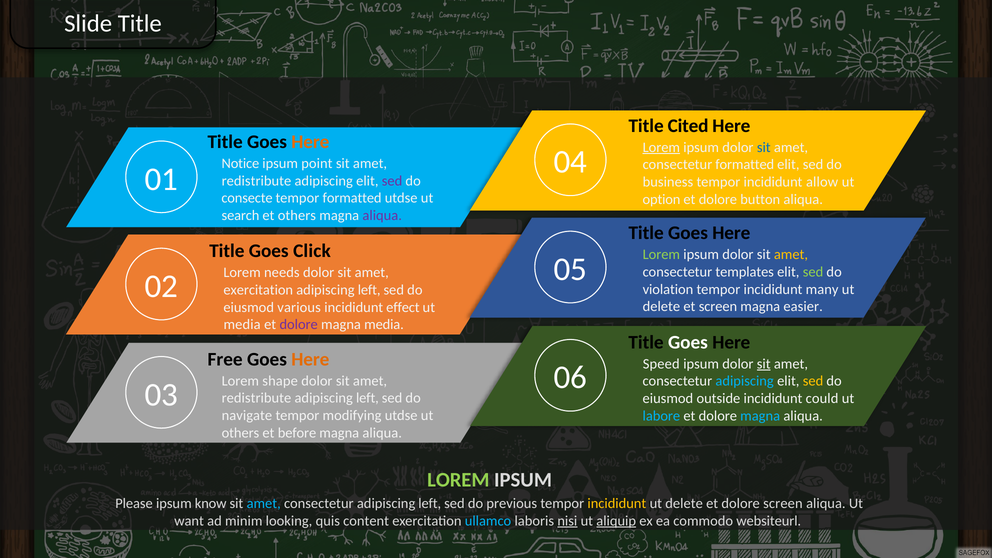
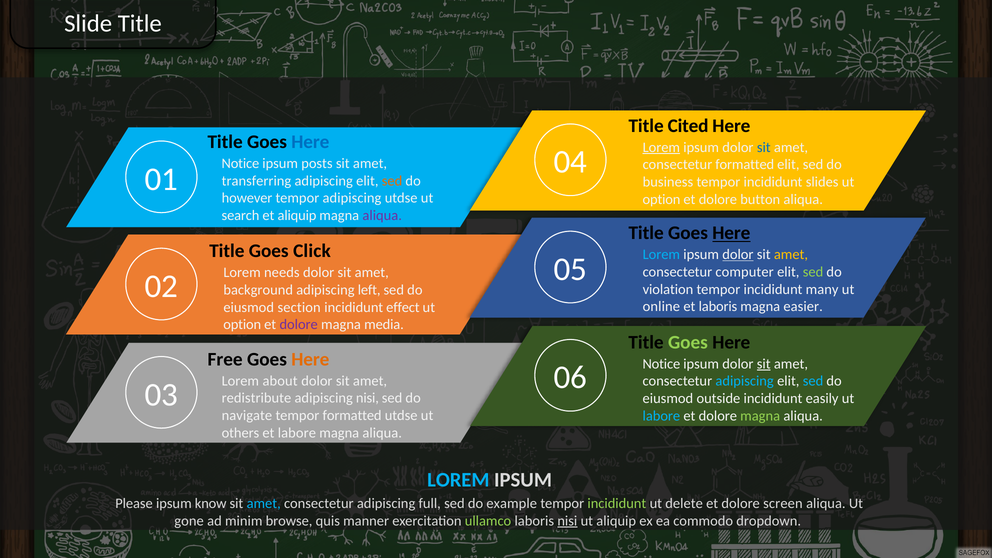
Here colour: orange -> blue (310, 142)
point: point -> posts (317, 163)
redistribute: redistribute -> transferring (256, 181)
sed colour: purple -> orange (392, 181)
allow: allow -> slides (822, 182)
consecte: consecte -> however (247, 198)
tempor formatted: formatted -> adipiscing (352, 198)
et others: others -> aliquip (297, 216)
Here underline: none -> present (731, 233)
Lorem colour: light green -> light blue (661, 255)
dolor underline: none -> present (738, 255)
templates: templates -> computer (745, 272)
exercitation: exercitation -> background (258, 290)
delete: delete -> online (661, 307)
et screen: screen -> laboris (718, 307)
various: various -> section (299, 307)
media: media -> option (242, 325)
Goes colour: white -> light green (688, 342)
06 Speed: Speed -> Notice (661, 364)
sed colour: yellow -> light blue (813, 381)
shape: shape -> about (280, 381)
left: left -> nisi (367, 398)
could: could -> easily (822, 399)
tempor modifying: modifying -> formatted (352, 416)
magna colour: light blue -> light green (760, 416)
et before: before -> labore (297, 433)
LOREM colour: light green -> light blue (458, 480)
consectetur adipiscing left: left -> full (430, 504)
previous: previous -> example (512, 504)
incididunt colour: yellow -> light green (617, 504)
want: want -> gone (189, 521)
looking: looking -> browse (289, 521)
content: content -> manner (366, 521)
ullamco colour: light blue -> light green (488, 521)
aliquip underline: present -> none (616, 521)
websiteurl: websiteurl -> dropdown (769, 521)
